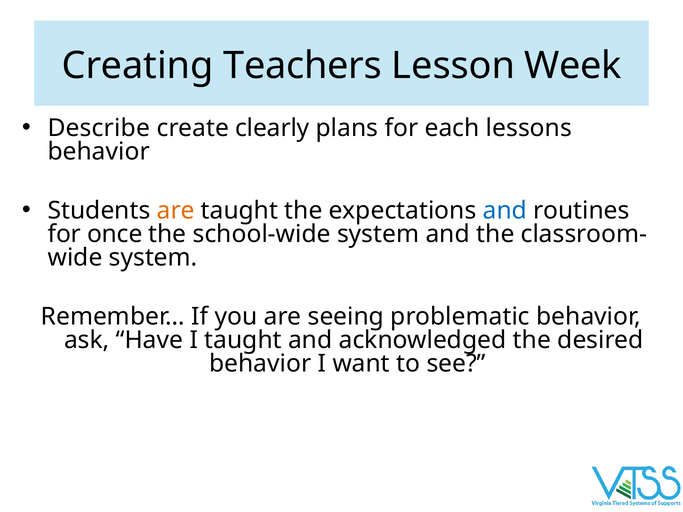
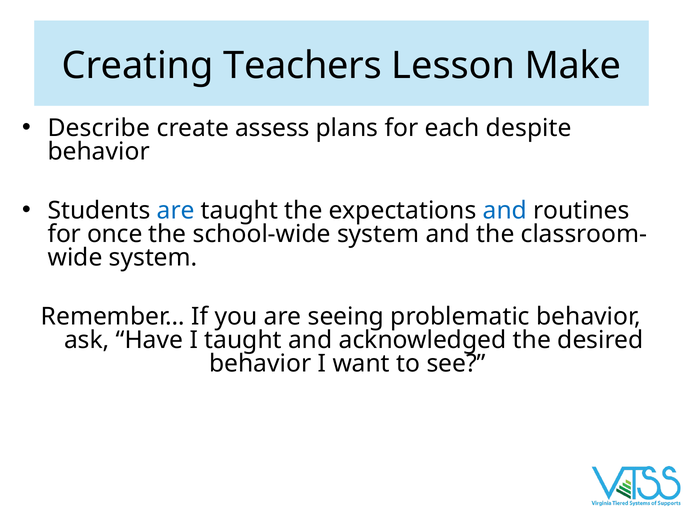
Week: Week -> Make (573, 66)
clearly: clearly -> assess (272, 128)
lessons: lessons -> despite (529, 128)
are colour: orange -> blue (176, 211)
